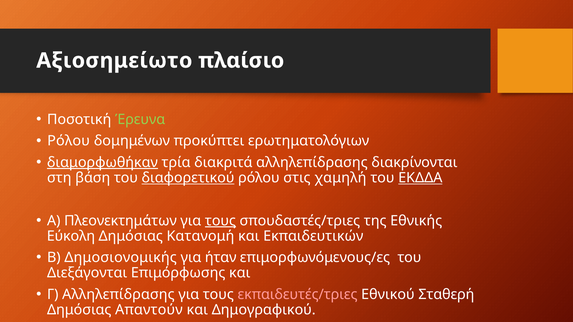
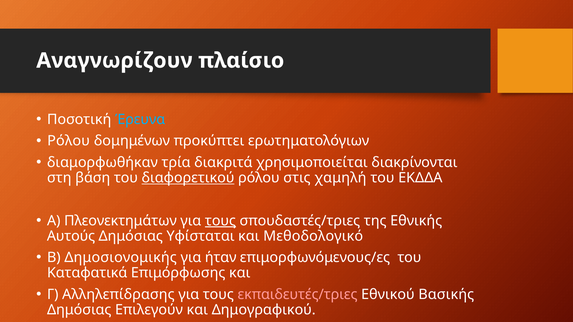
Αξιοσημείωτο: Αξιοσημείωτο -> Αναγνωρίζουν (114, 61)
Έρευνα colour: light green -> light blue (140, 120)
διαμορφωθήκαν underline: present -> none (102, 162)
διακριτά αλληλεπίδρασης: αλληλεπίδρασης -> χρησιμοποιείται (312, 162)
ΕΚΔΔΑ underline: present -> none (420, 178)
Εύκολη: Εύκολη -> Αυτούς (71, 236)
Κατανομή: Κατανομή -> Υφίσταται (201, 236)
Εκπαιδευτικών: Εκπαιδευτικών -> Μεθοδολογικό (313, 236)
Διεξάγονται: Διεξάγονται -> Καταφατικά (87, 273)
Σταθερή: Σταθερή -> Βασικής (446, 295)
Απαντούν: Απαντούν -> Επιλεγούν (149, 310)
